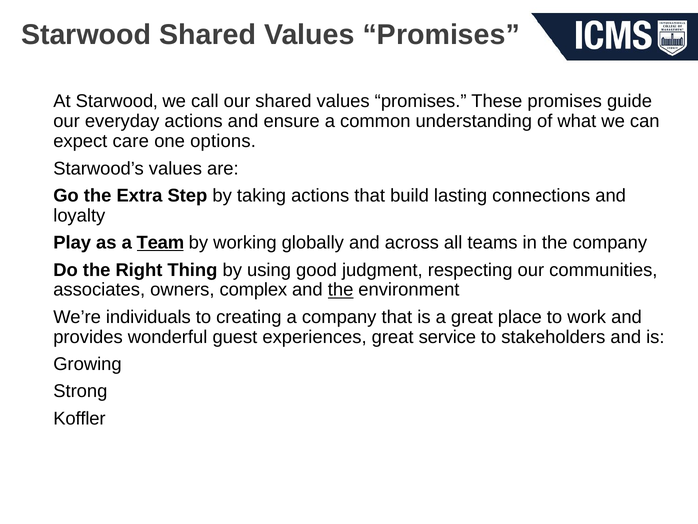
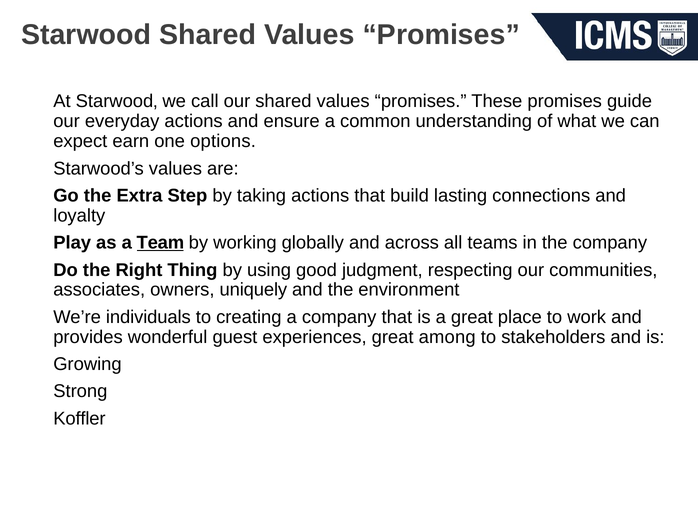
care: care -> earn (131, 141)
complex: complex -> uniquely (253, 290)
the underline: present -> none (341, 290)
service: service -> among (447, 337)
